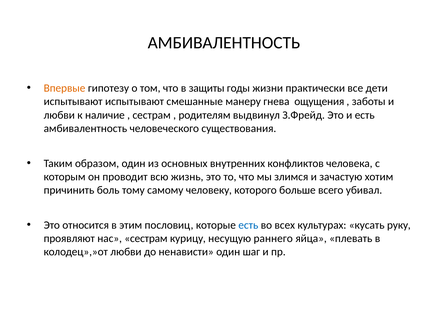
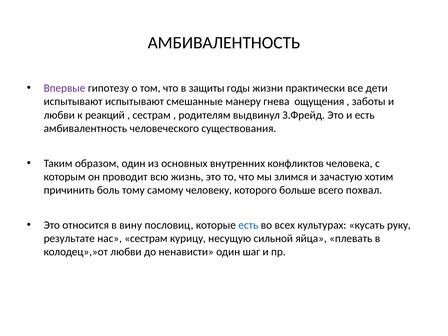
Впервые colour: orange -> purple (65, 88)
наличие: наличие -> реакций (105, 115)
убивал: убивал -> похвал (364, 190)
этим: этим -> вину (131, 225)
проявляют: проявляют -> результате (69, 238)
раннего: раннего -> сильной (273, 238)
